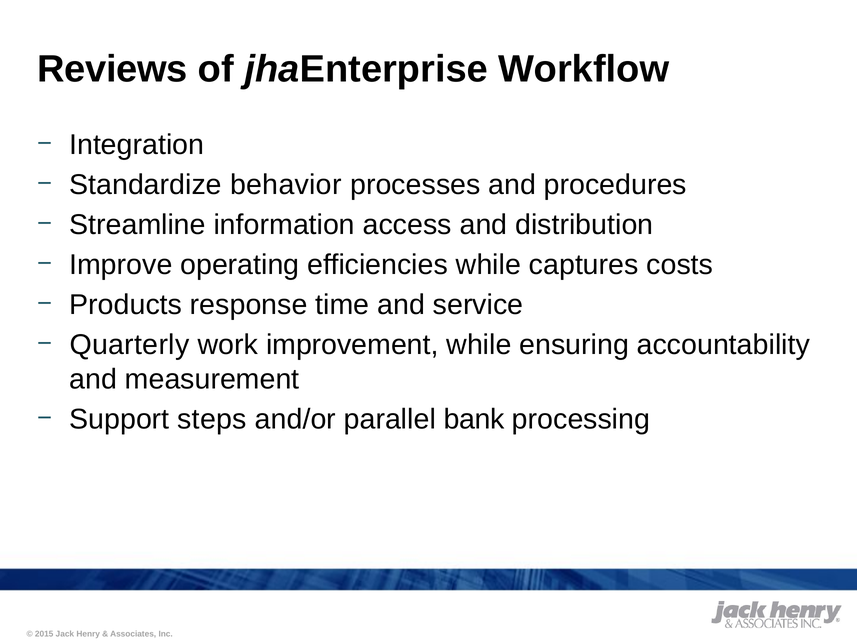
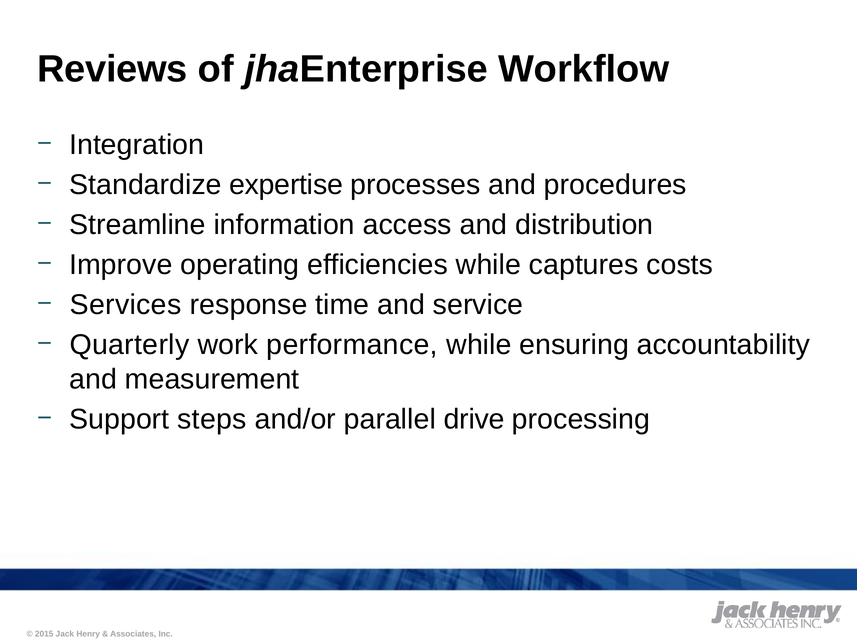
behavior: behavior -> expertise (286, 185)
Products: Products -> Services (126, 305)
improvement: improvement -> performance (352, 345)
bank: bank -> drive (474, 419)
